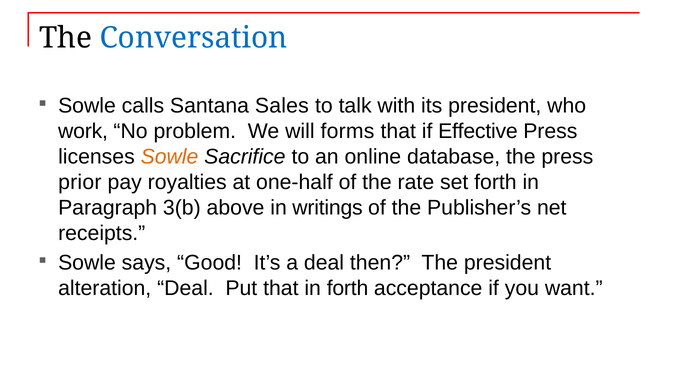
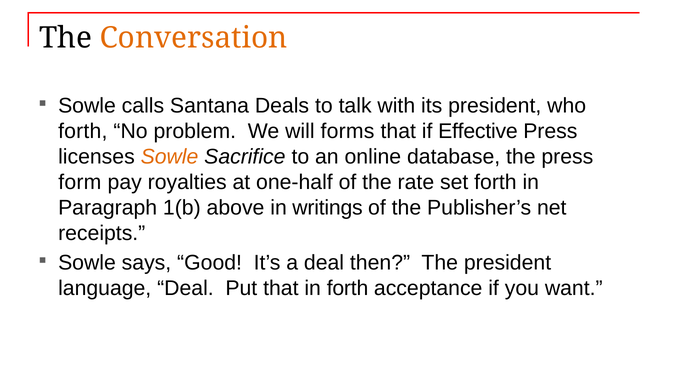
Conversation colour: blue -> orange (194, 38)
Sales: Sales -> Deals (282, 106)
work: work -> forth (83, 131)
prior: prior -> form (80, 182)
3(b: 3(b -> 1(b (182, 208)
alteration: alteration -> language (105, 288)
